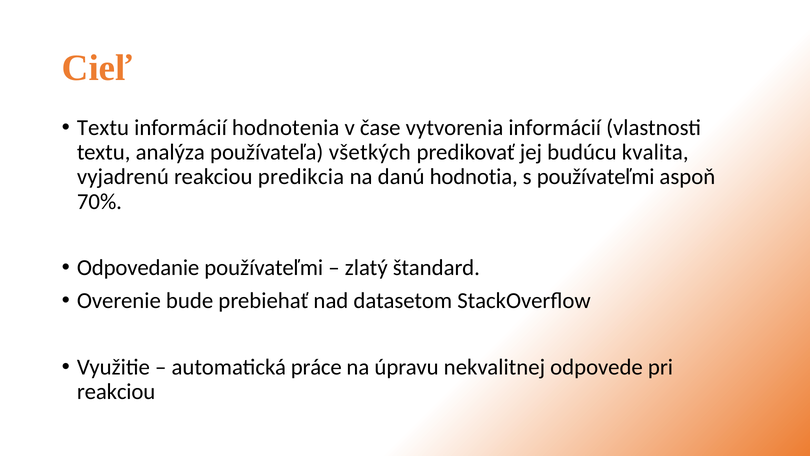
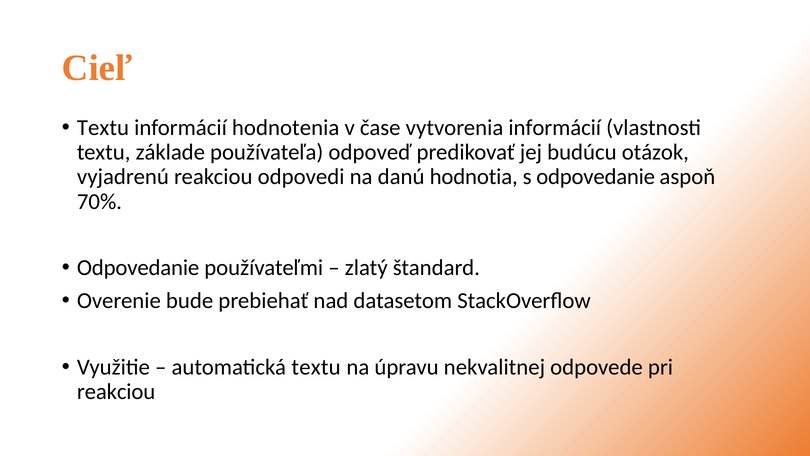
analýza: analýza -> základe (170, 152)
všetkých: všetkých -> odpoveď (370, 152)
kvalita: kvalita -> otázok (655, 152)
predikcia: predikcia -> odpovedi (301, 177)
s používateľmi: používateľmi -> odpovedanie (596, 177)
automatická práce: práce -> textu (316, 367)
